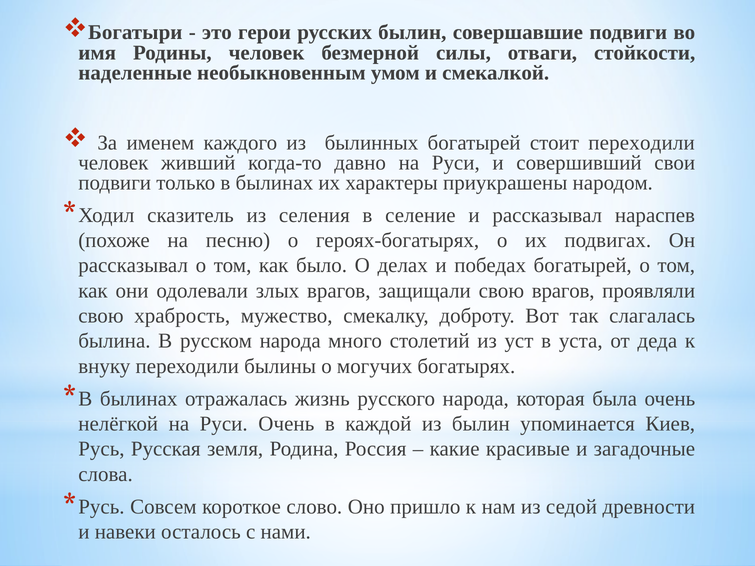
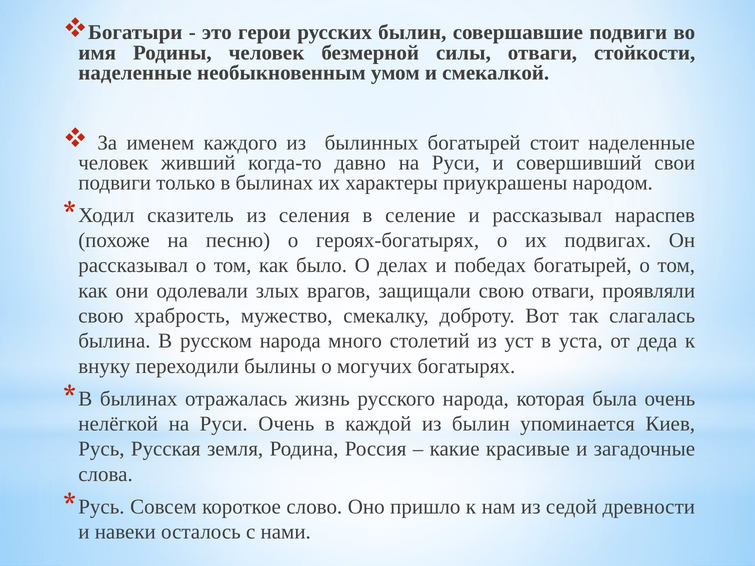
стоит переходили: переходили -> наделенные (642, 143)
свою врагов: врагов -> отваги (563, 291)
